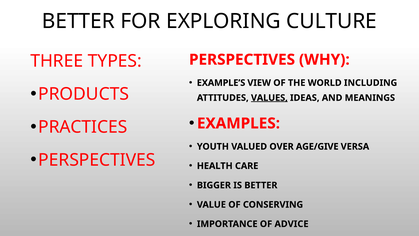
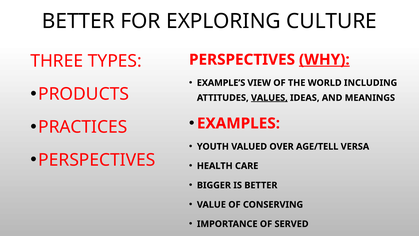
WHY underline: none -> present (324, 60)
AGE/GIVE: AGE/GIVE -> AGE/TELL (317, 146)
ADVICE: ADVICE -> SERVED (292, 224)
